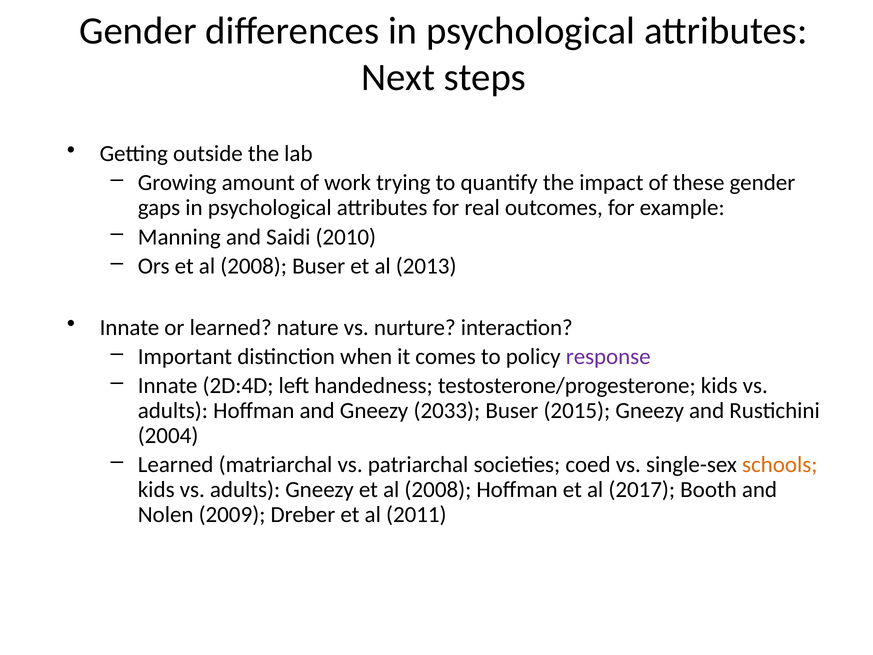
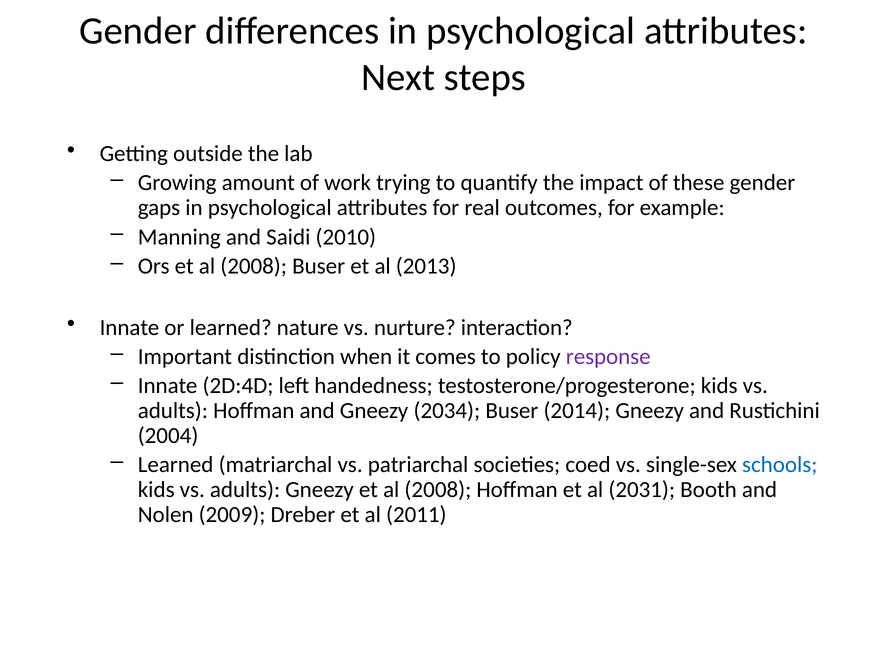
2033: 2033 -> 2034 (447, 411)
2015: 2015 -> 2014 (577, 411)
schools colour: orange -> blue (780, 465)
2017: 2017 -> 2031 (642, 490)
